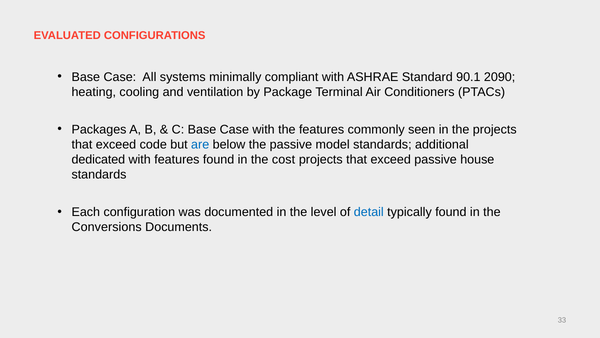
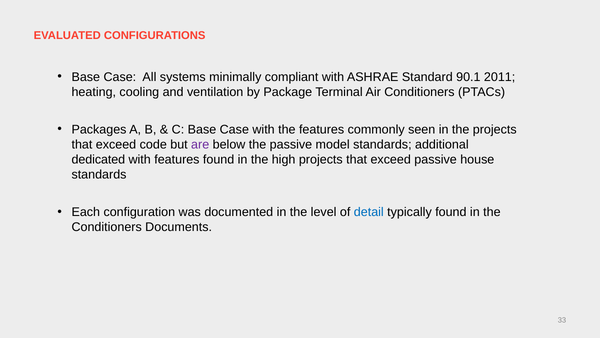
2090: 2090 -> 2011 (500, 77)
are colour: blue -> purple (200, 144)
cost: cost -> high (284, 159)
Conversions: Conversions -> Conditioners (107, 227)
